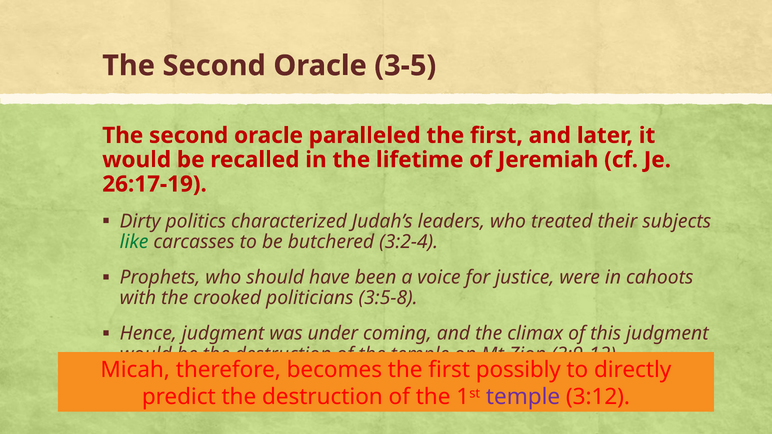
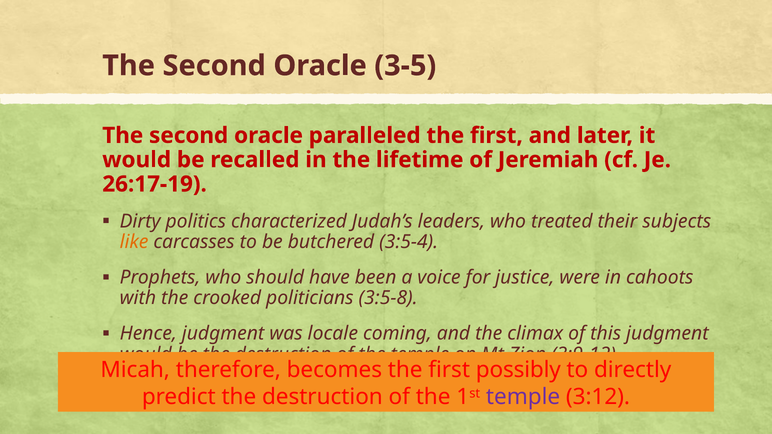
like colour: green -> orange (134, 242)
3:2-4: 3:2-4 -> 3:5-4 (409, 242)
under: under -> locale (333, 334)
